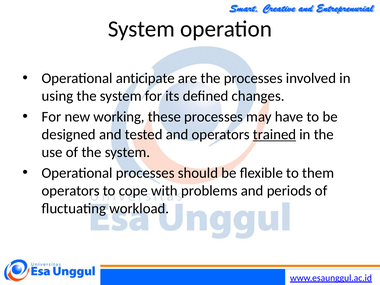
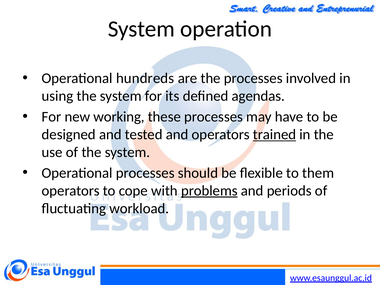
anticipate: anticipate -> hundreds (145, 78)
changes: changes -> agendas (258, 96)
problems underline: none -> present (209, 191)
